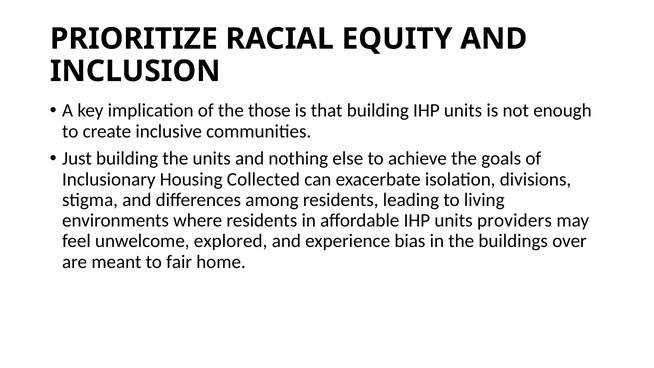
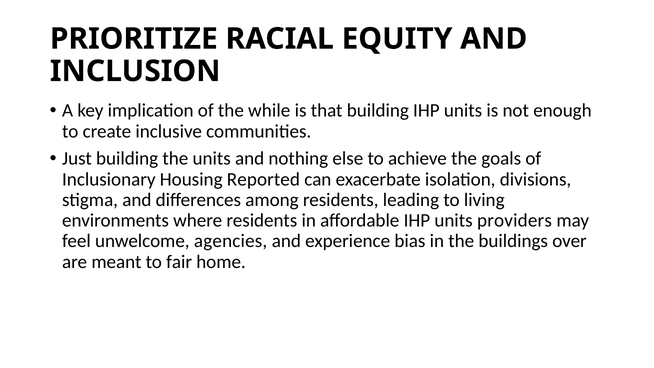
those: those -> while (269, 111)
Collected: Collected -> Reported (263, 179)
explored: explored -> agencies (231, 241)
